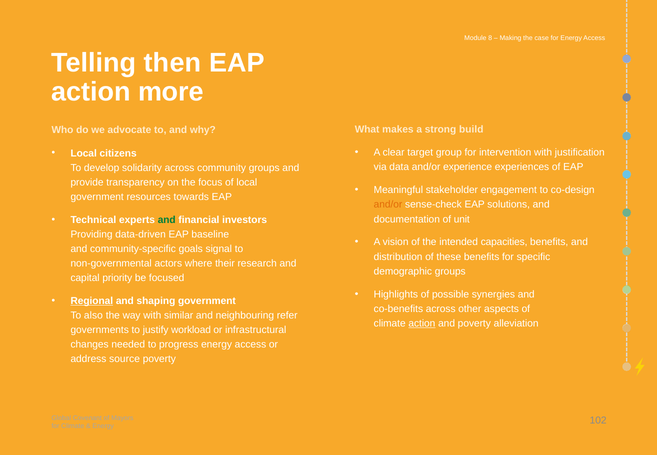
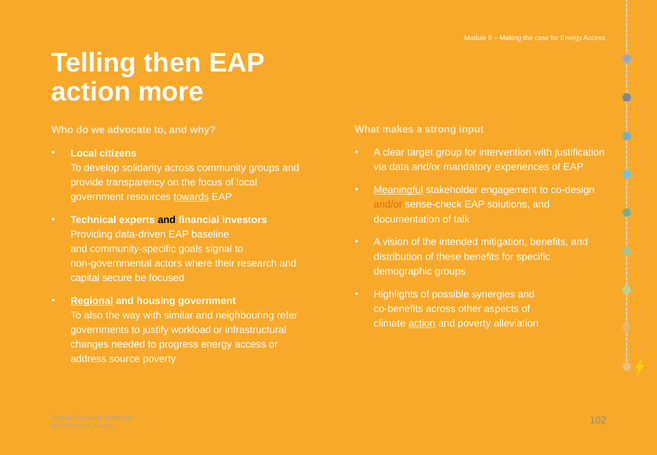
build: build -> input (471, 129)
experience: experience -> mandatory (468, 167)
Meaningful underline: none -> present (398, 190)
towards underline: none -> present (191, 197)
unit: unit -> talk (462, 219)
and colour: green -> black (167, 220)
capacities: capacities -> mitigation (504, 242)
priority: priority -> secure (117, 278)
shaping: shaping -> housing (156, 301)
